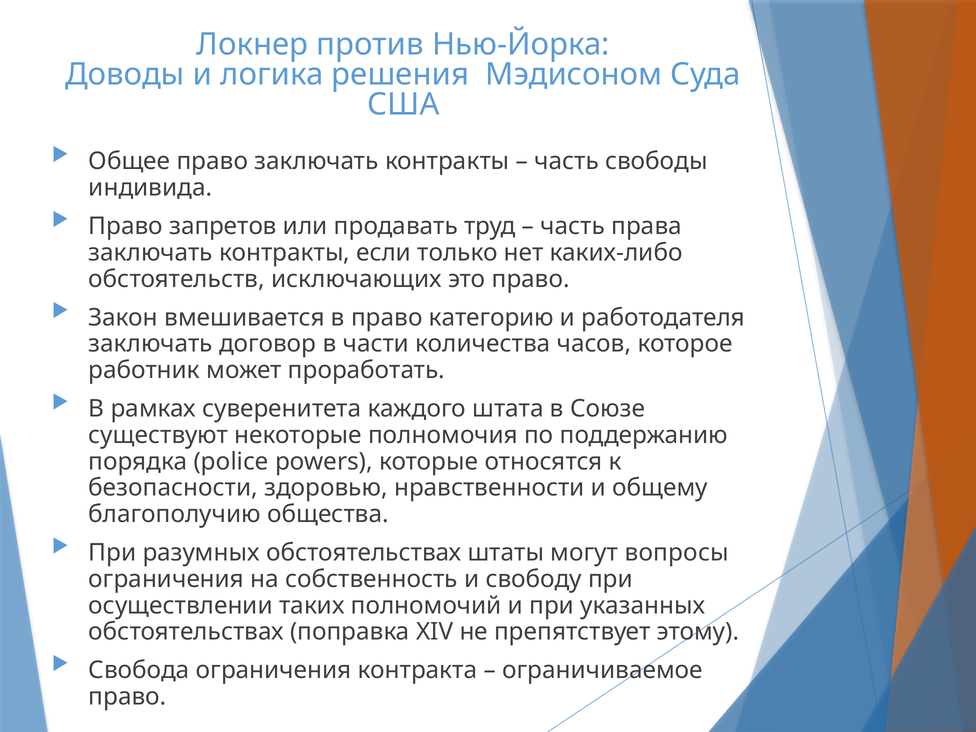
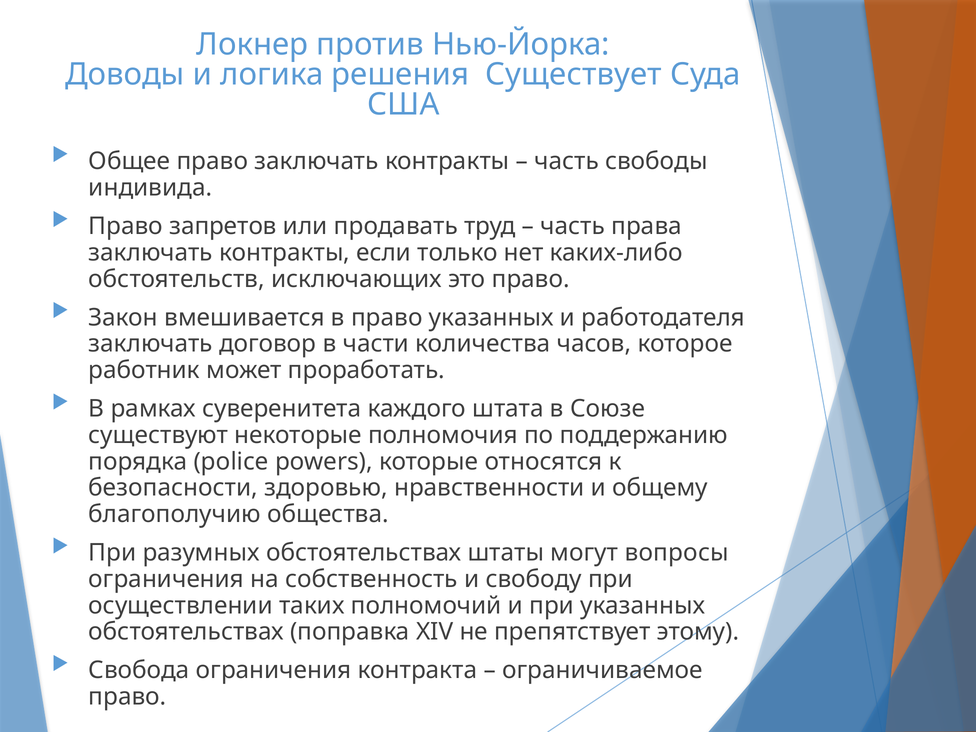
Мэдисоном: Мэдисоном -> Существует (574, 75)
право категорию: категорию -> указанных (491, 318)
